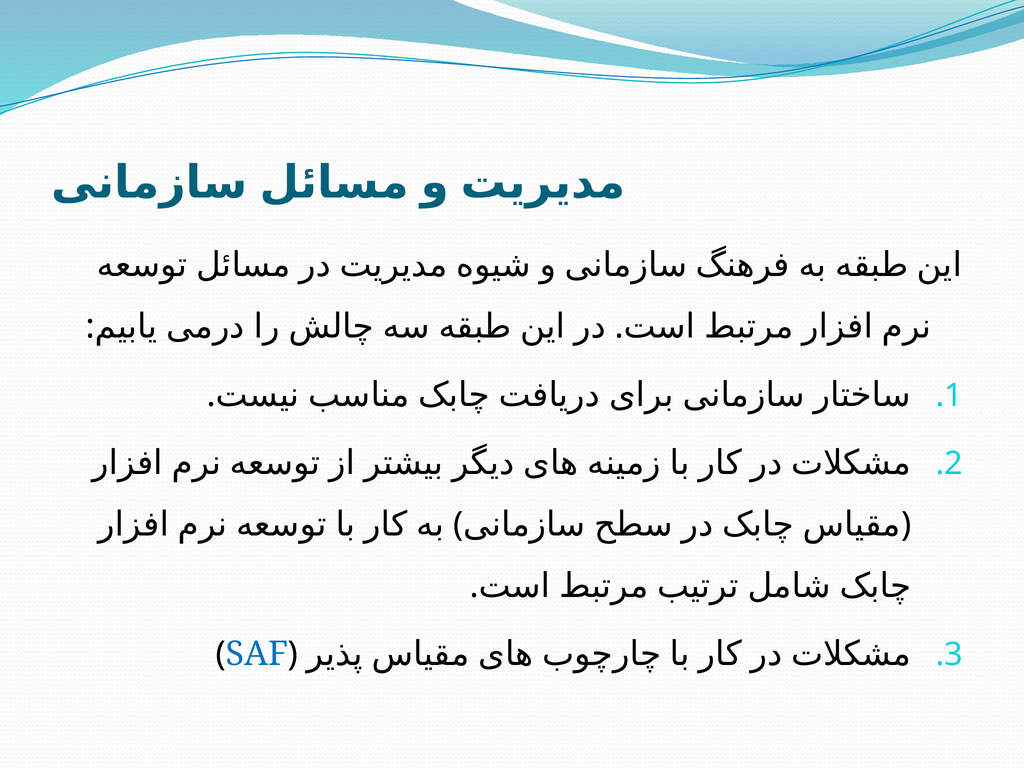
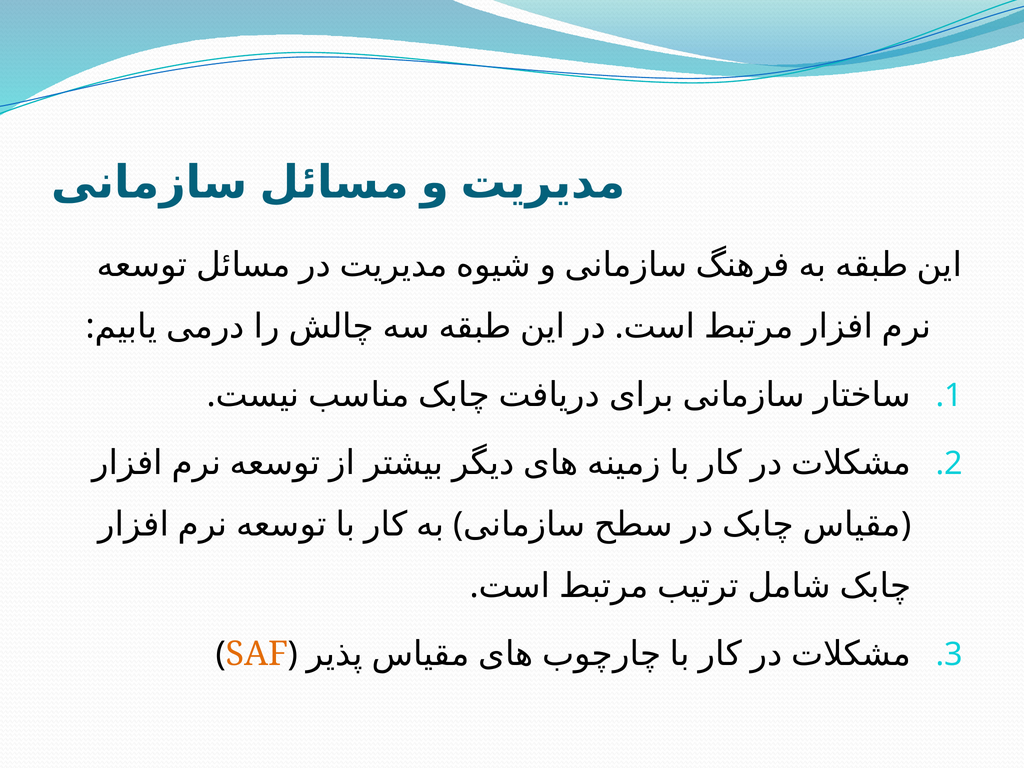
SAF colour: blue -> orange (257, 654)
